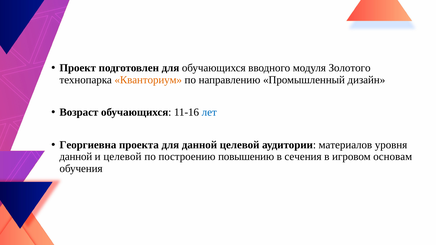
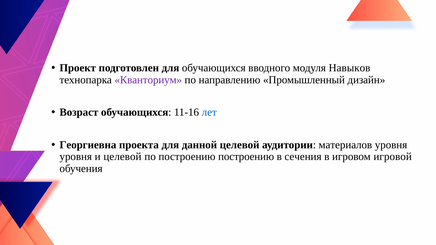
Золотого: Золотого -> Навыков (350, 68)
Кванториум colour: orange -> purple (148, 80)
данной: данной -> уровня (76, 157)
построению повышению: повышению -> построению (246, 157)
основам: основам -> игровой (393, 157)
